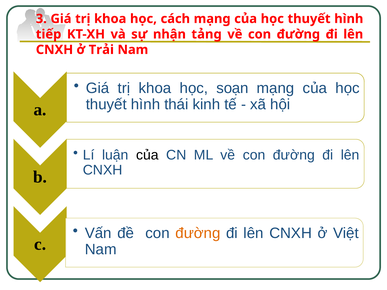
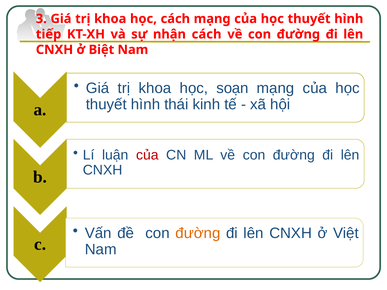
nhận tảng: tảng -> cách (207, 34)
Trải: Trải -> Biệt (101, 50)
của colour: black -> red (147, 155)
